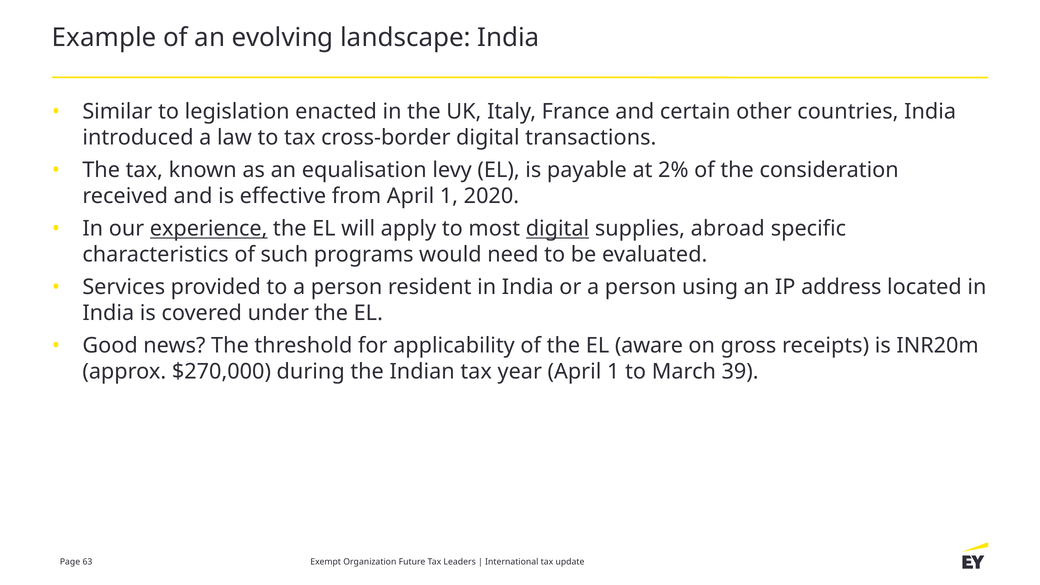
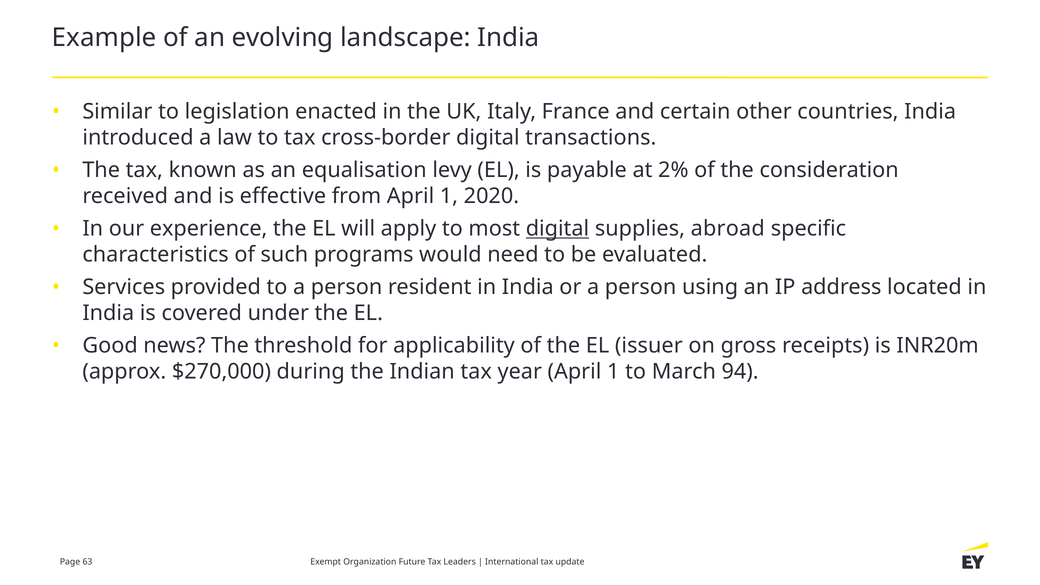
experience underline: present -> none (209, 229)
aware: aware -> issuer (649, 346)
39: 39 -> 94 (740, 372)
